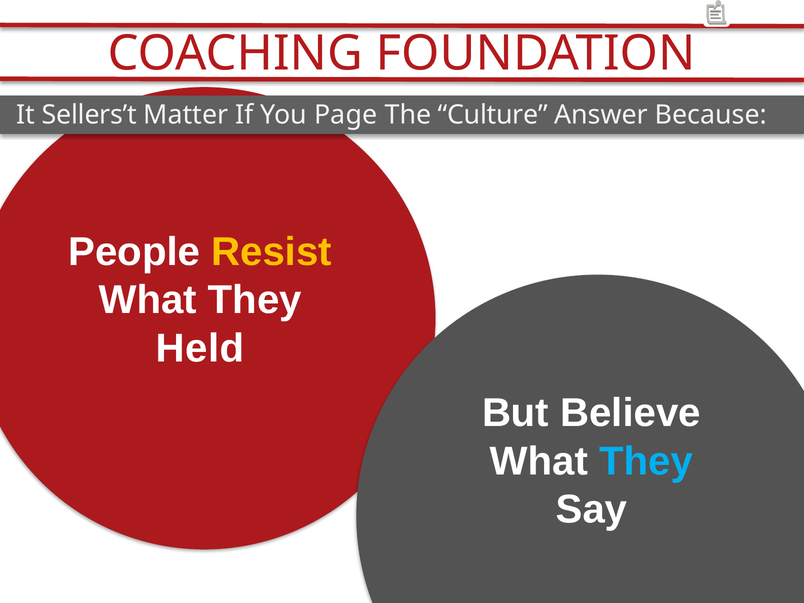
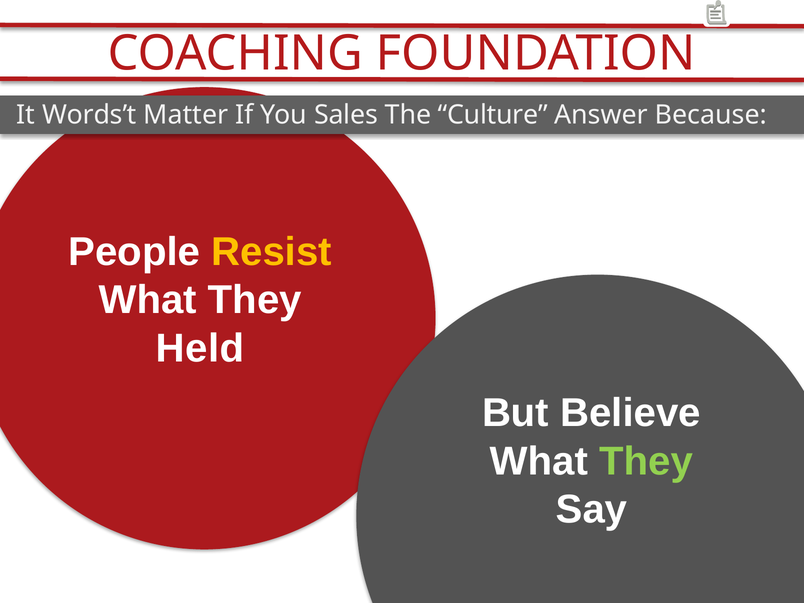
Sellers’t: Sellers’t -> Words’t (89, 115)
Page: Page -> Sales (346, 115)
They colour: light blue -> light green (646, 461)
